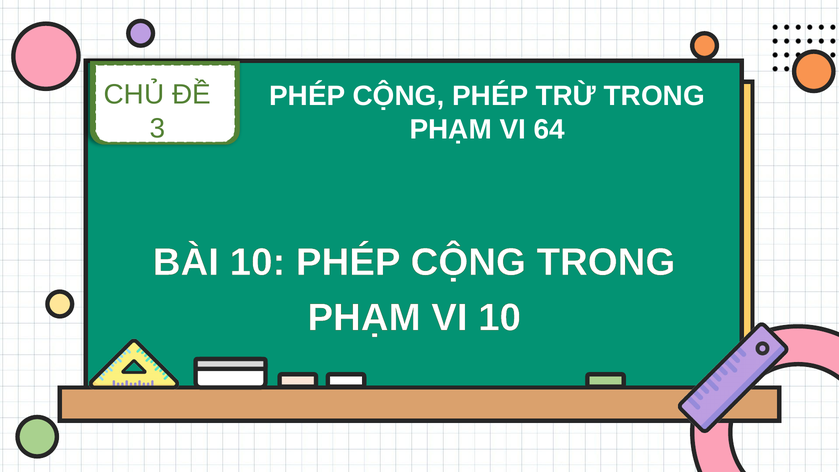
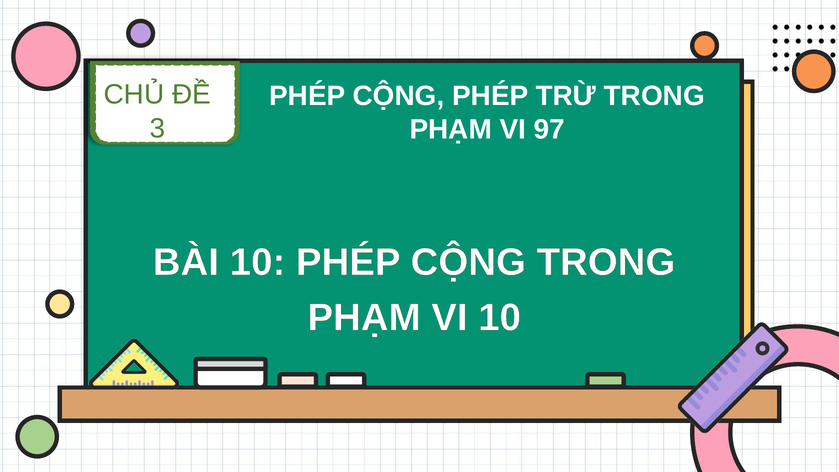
64: 64 -> 97 (549, 130)
